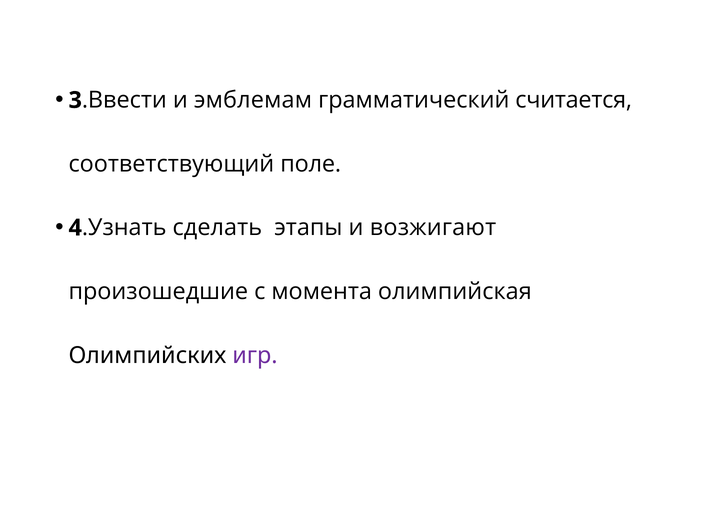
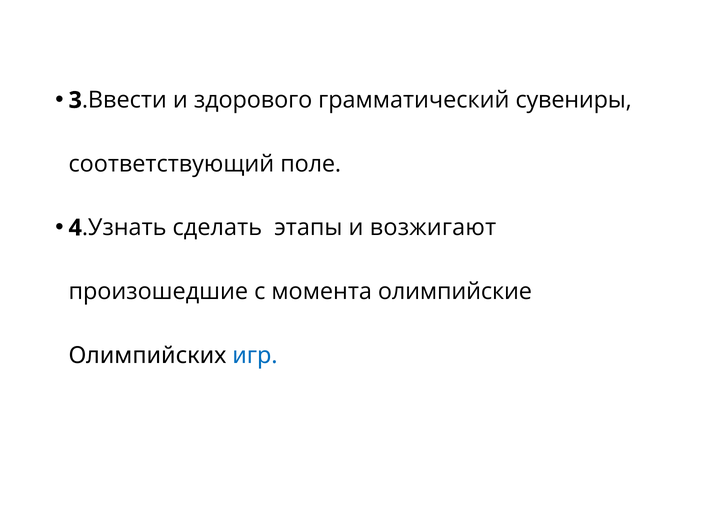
эмблемам: эмблемам -> здорового (253, 100)
считается: считается -> сувениры (574, 100)
олимпийская: олимпийская -> олимпийские (455, 292)
игр colour: purple -> blue (255, 355)
